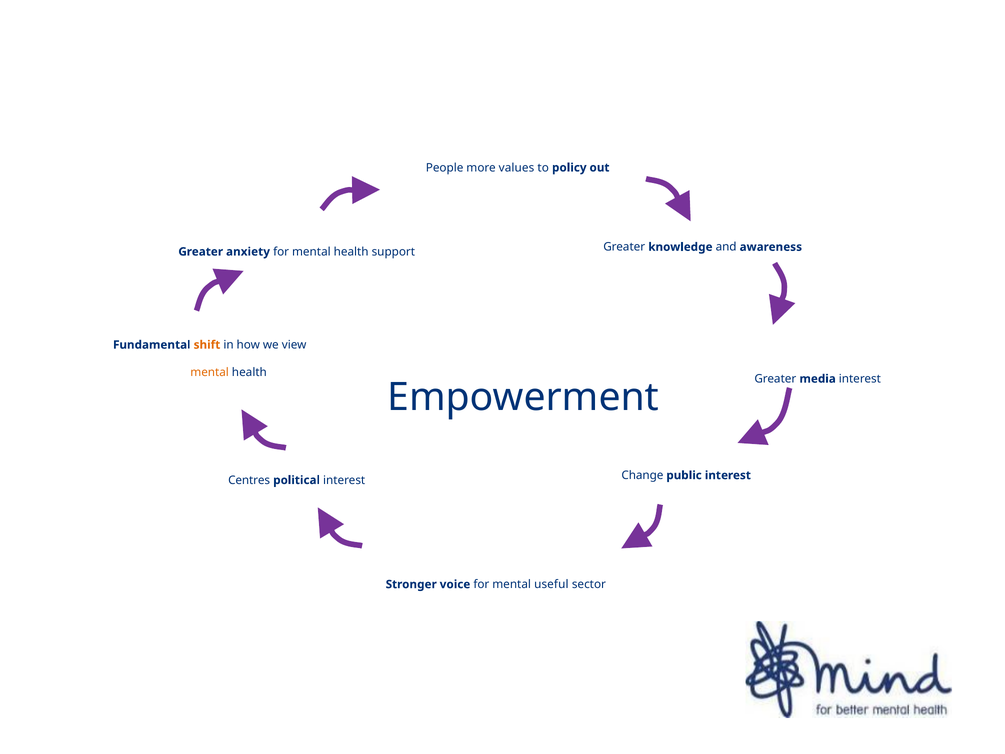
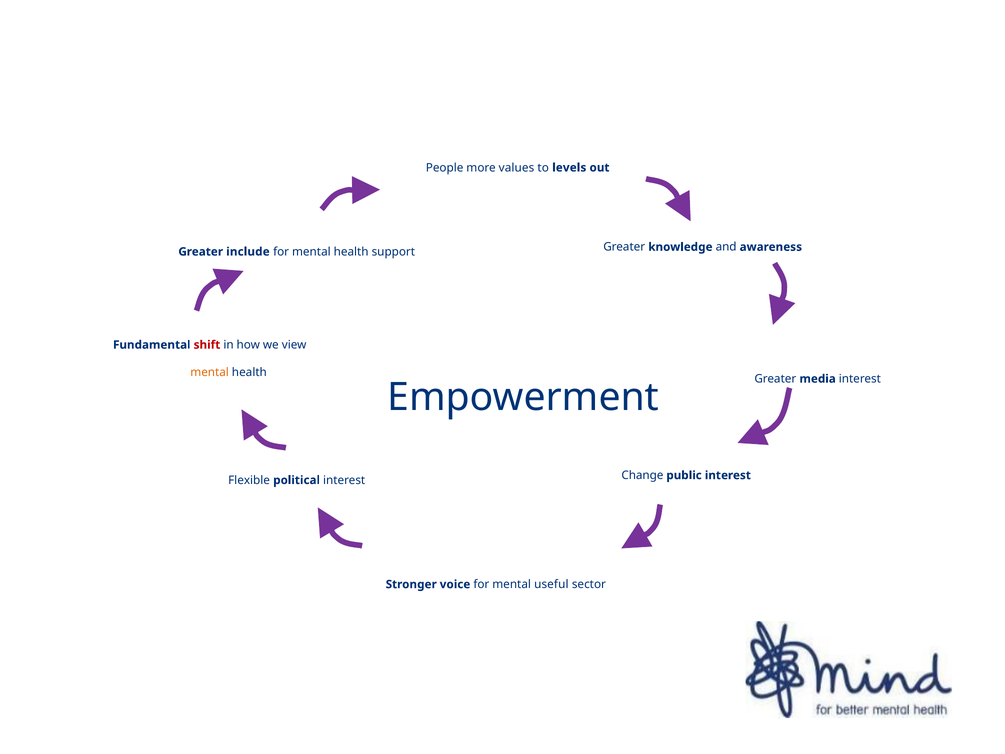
policy: policy -> levels (569, 168)
anxiety: anxiety -> include (248, 252)
shift colour: orange -> red (207, 345)
Centres: Centres -> Flexible (249, 480)
